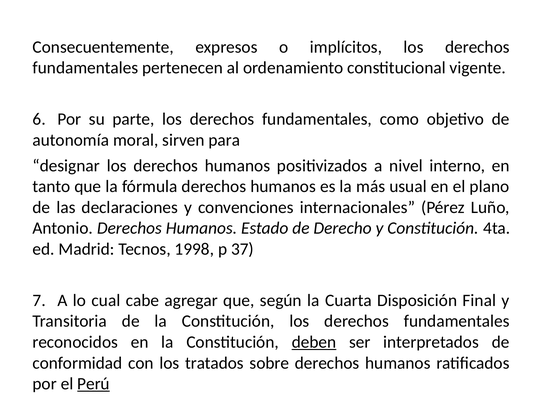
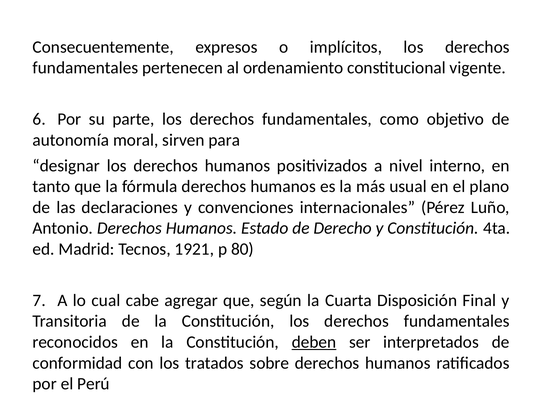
1998: 1998 -> 1921 (194, 249)
37: 37 -> 80 (242, 249)
Perú underline: present -> none (94, 383)
